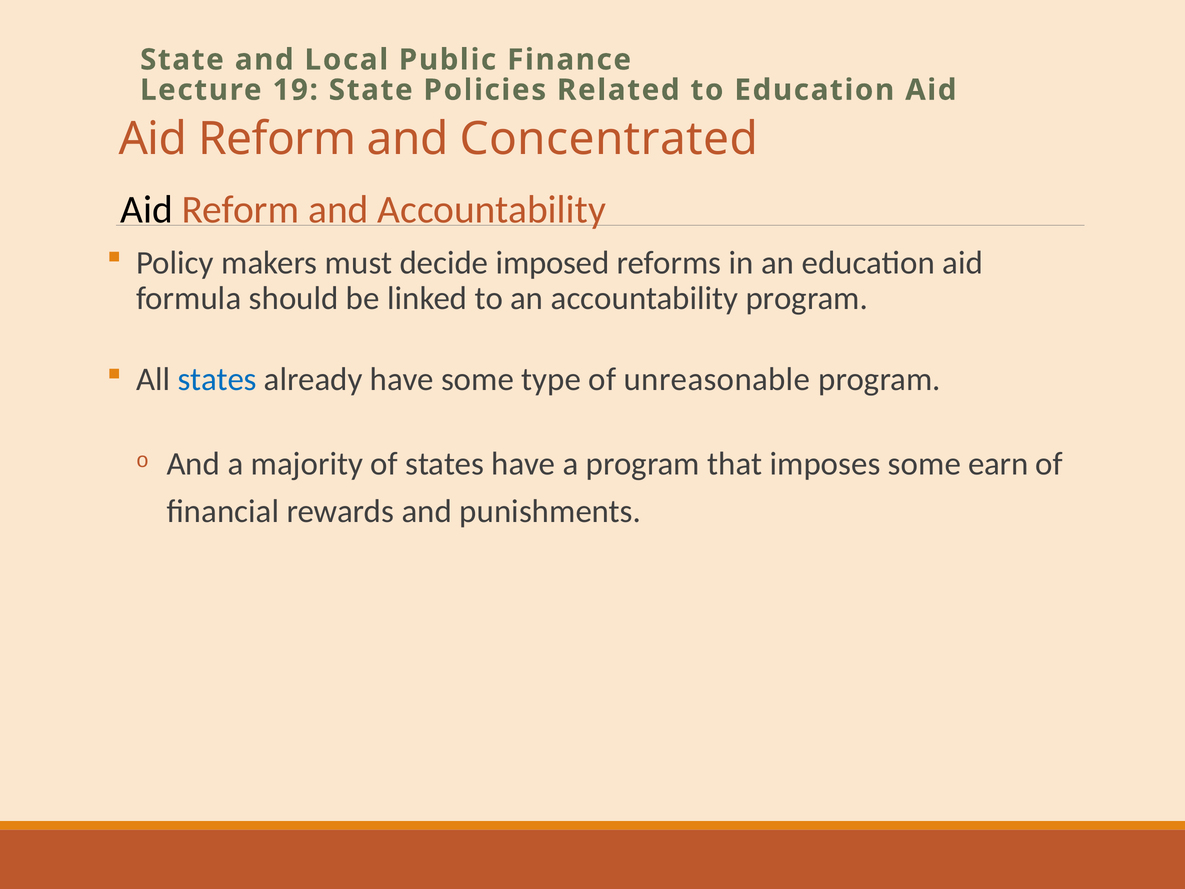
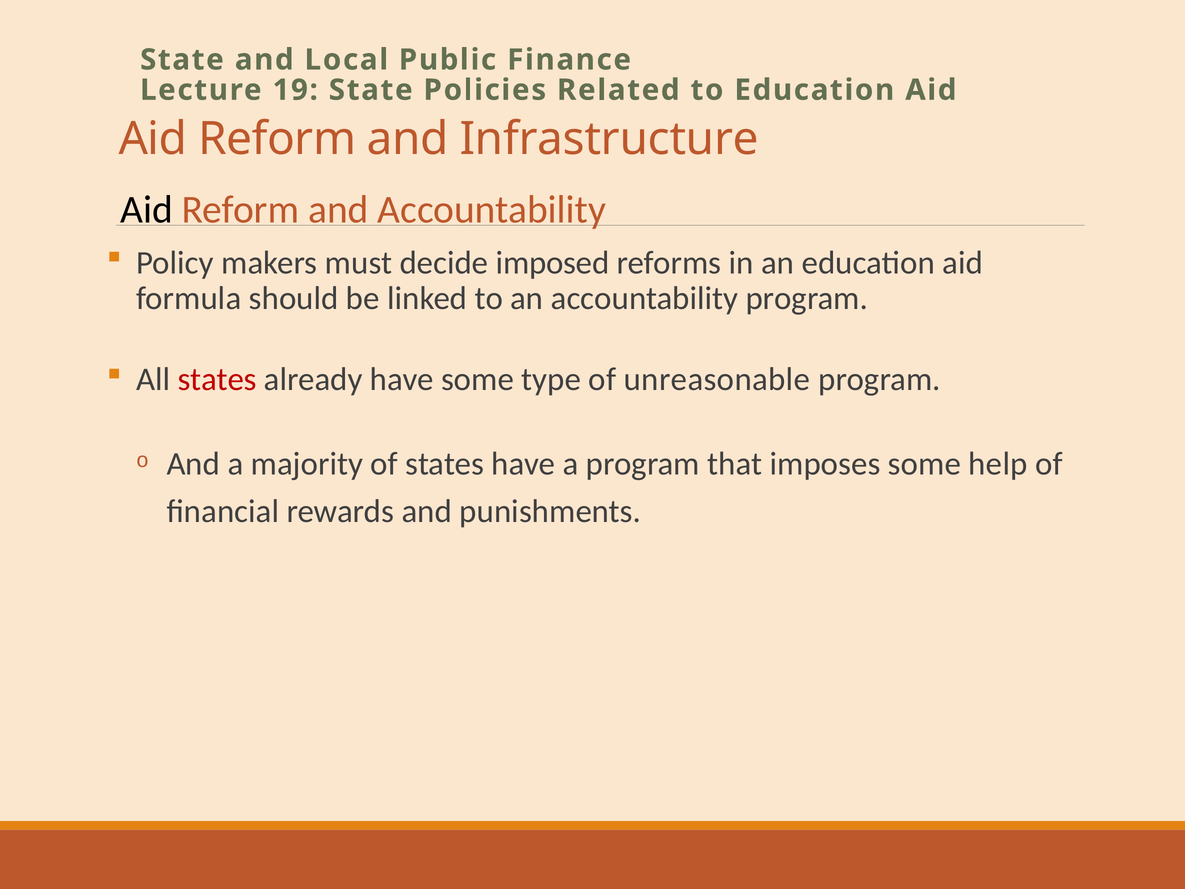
Concentrated: Concentrated -> Infrastructure (609, 139)
states colour: blue -> red (217, 379)
earn: earn -> help (998, 464)
